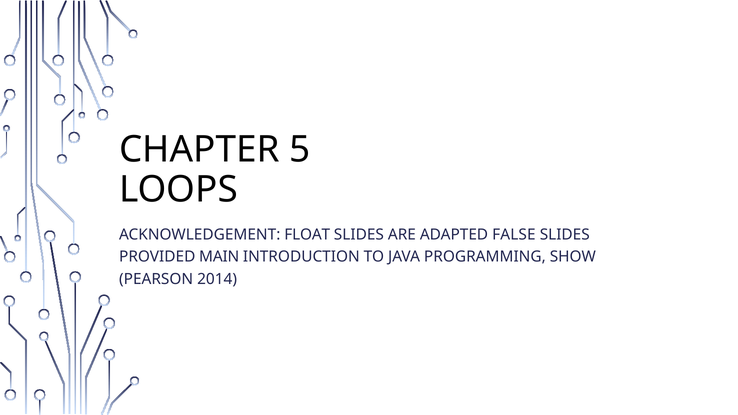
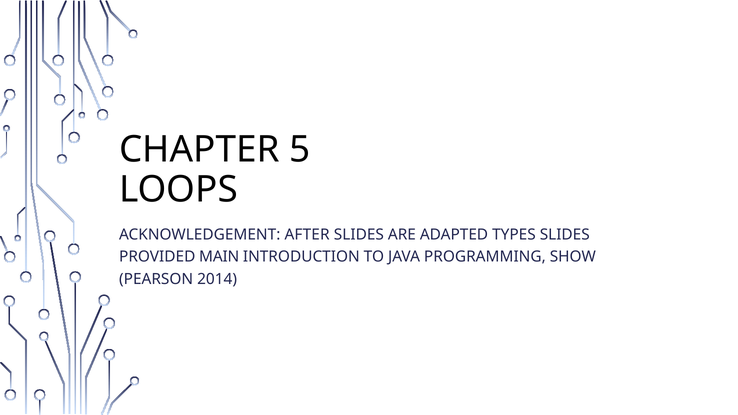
FLOAT: FLOAT -> AFTER (307, 235)
FALSE: FALSE -> TYPES (514, 235)
